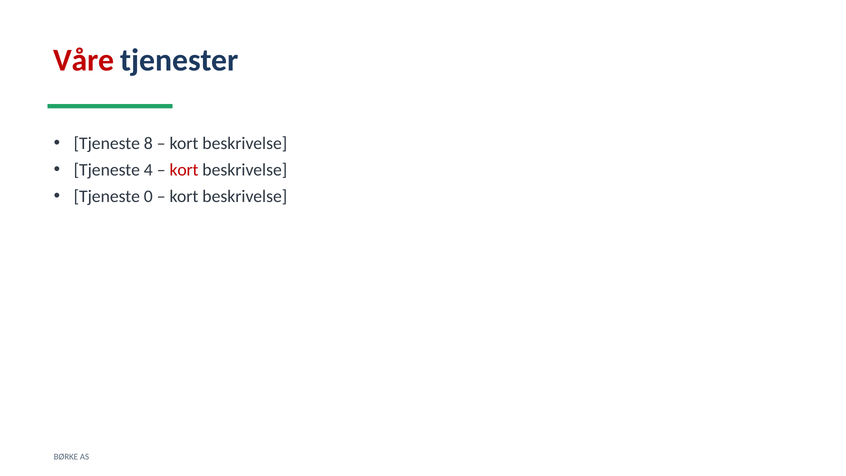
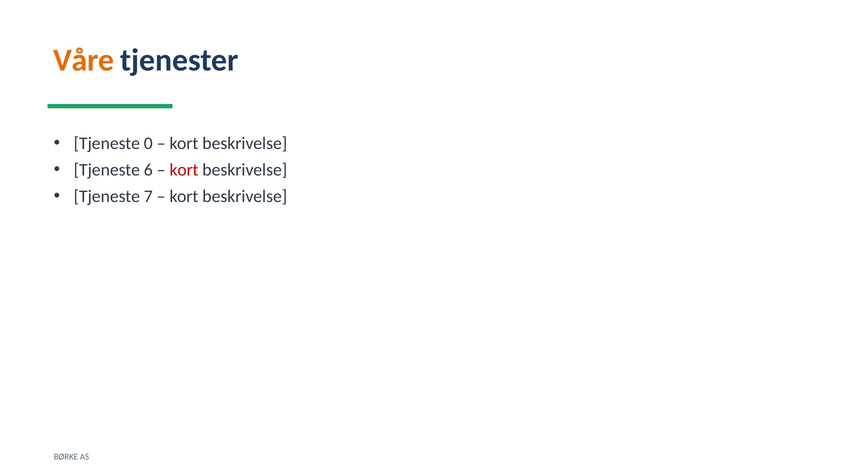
Våre colour: red -> orange (84, 60)
8: 8 -> 0 (148, 143)
4: 4 -> 6 (148, 170)
0: 0 -> 7 (148, 196)
